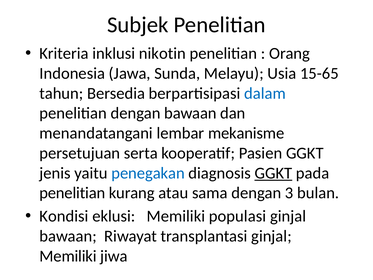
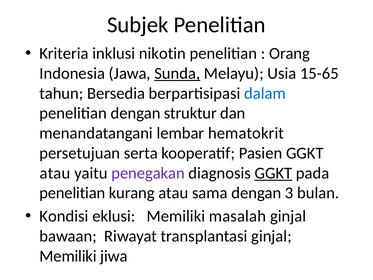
Sunda underline: none -> present (177, 73)
dengan bawaan: bawaan -> struktur (190, 113)
mekanisme: mekanisme -> hematokrit (246, 133)
jenis: jenis -> atau (55, 173)
penegakan colour: blue -> purple (148, 173)
populasi: populasi -> masalah (237, 216)
